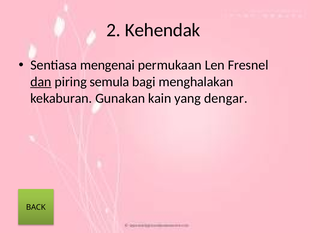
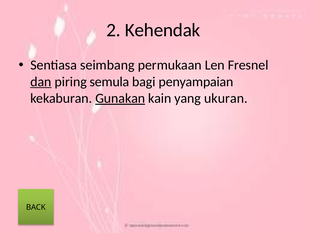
mengenai: mengenai -> seimbang (107, 65)
menghalakan: menghalakan -> penyampaian (196, 82)
Gunakan underline: none -> present (120, 98)
dengar: dengar -> ukuran (226, 98)
